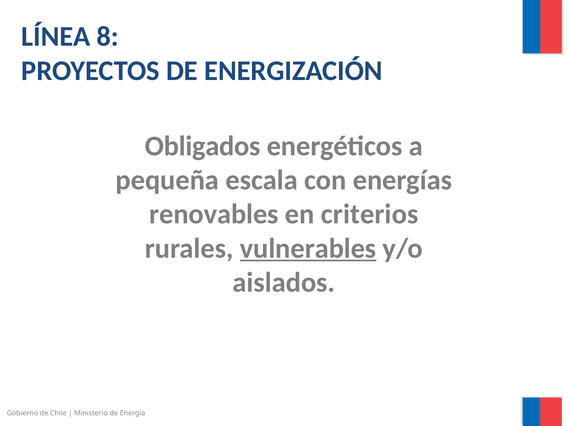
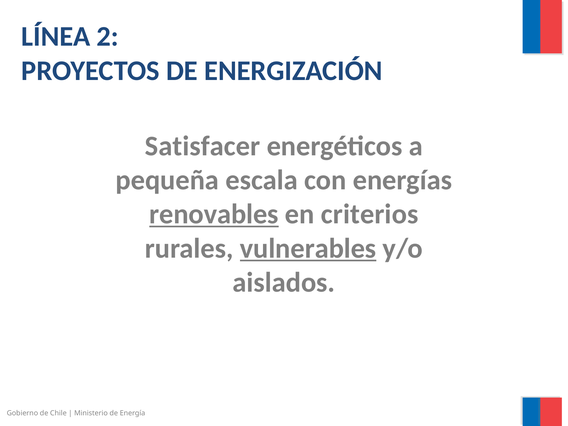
8: 8 -> 2 (108, 37)
Obligados: Obligados -> Satisfacer (203, 146)
renovables underline: none -> present (214, 214)
